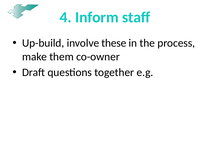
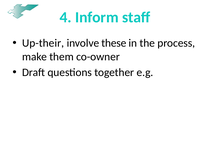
Up-build: Up-build -> Up-their (43, 43)
